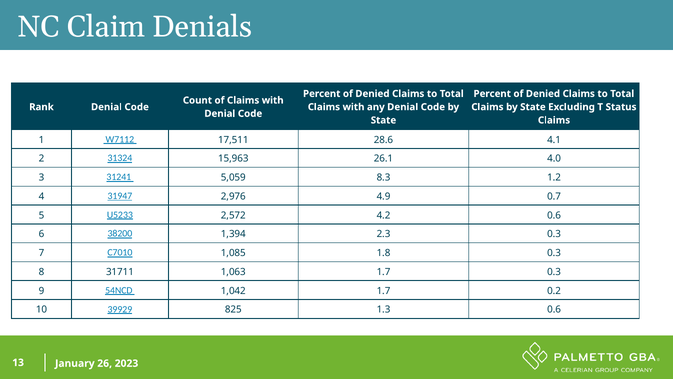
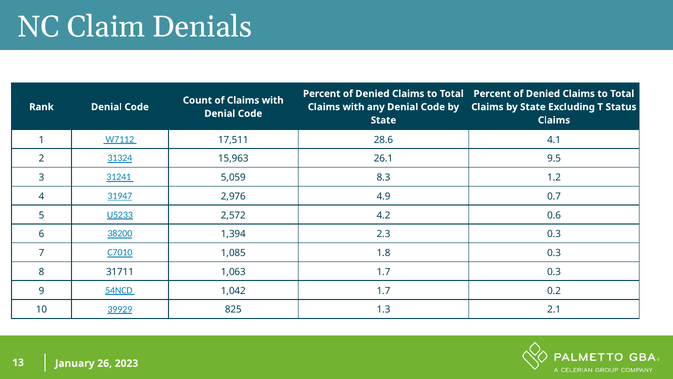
4.0: 4.0 -> 9.5 (554, 158)
1.3 0.6: 0.6 -> 2.1 (554, 309)
